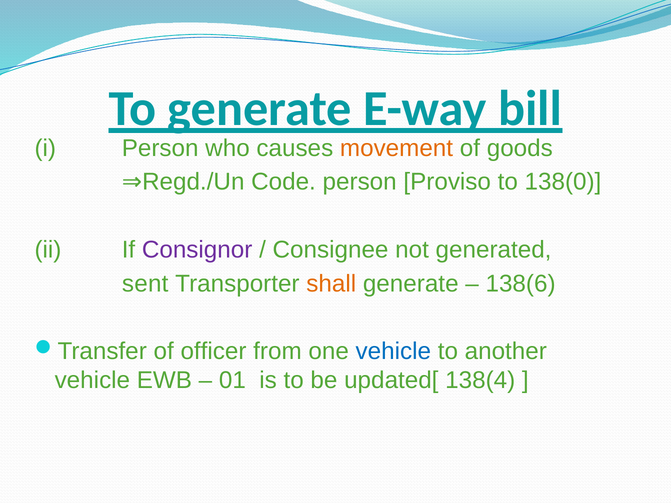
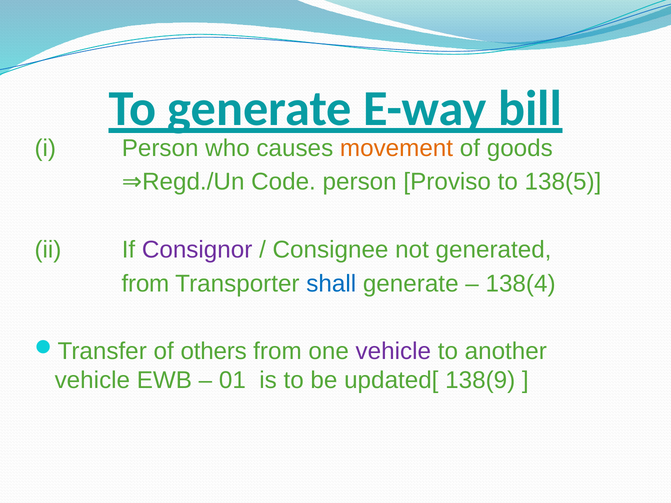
138(0: 138(0 -> 138(5 (563, 182)
sent: sent -> from (145, 284)
shall colour: orange -> blue (331, 284)
138(6: 138(6 -> 138(4 (521, 284)
officer: officer -> others (214, 351)
vehicle colour: blue -> purple (393, 351)
138(4: 138(4 -> 138(9 (480, 381)
